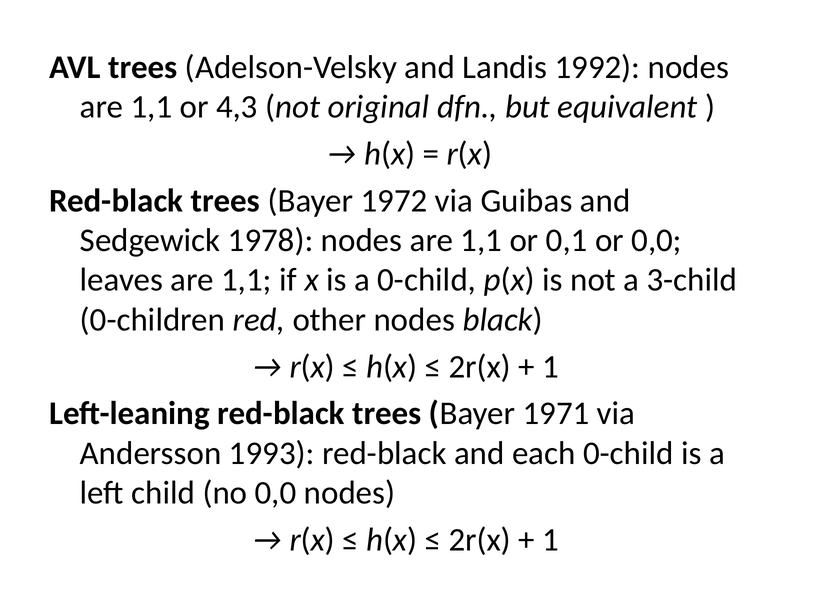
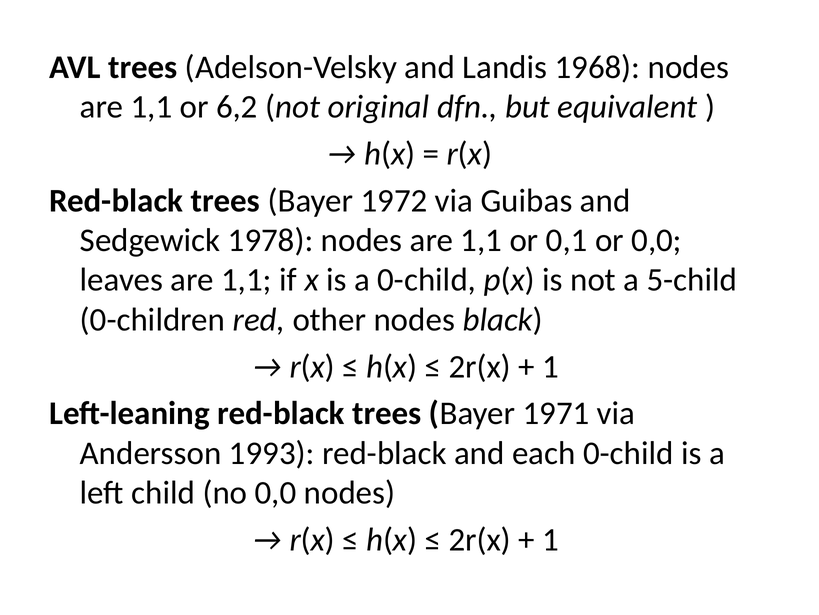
1992: 1992 -> 1968 (597, 67)
4,3: 4,3 -> 6,2 (237, 107)
3-child: 3-child -> 5-child (692, 280)
